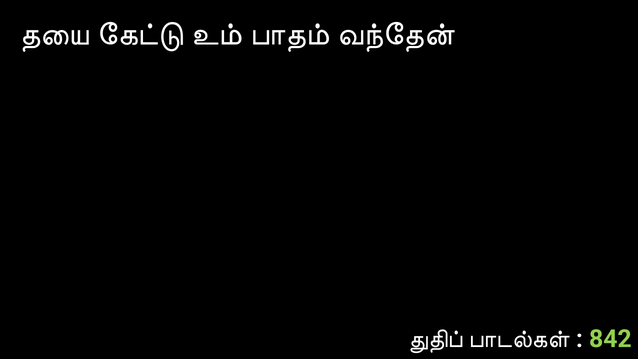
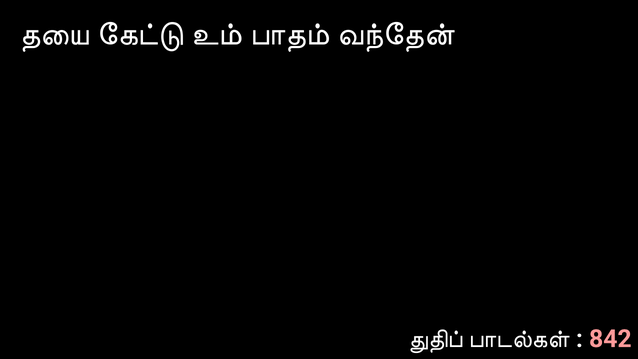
842 colour: light green -> pink (610, 339)
